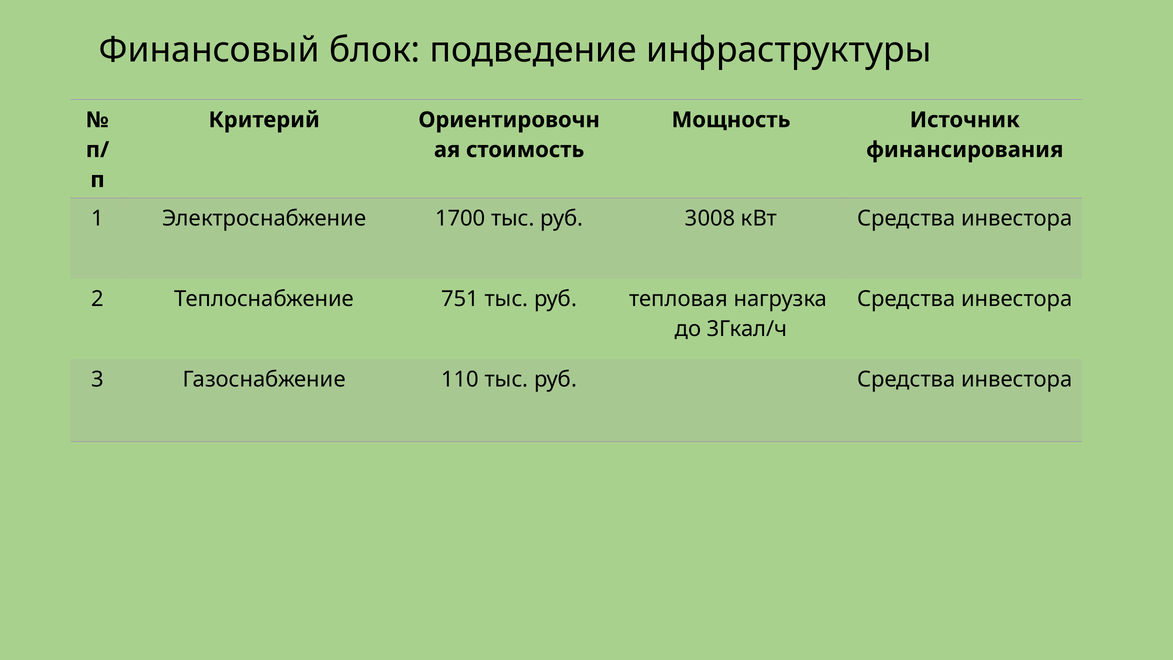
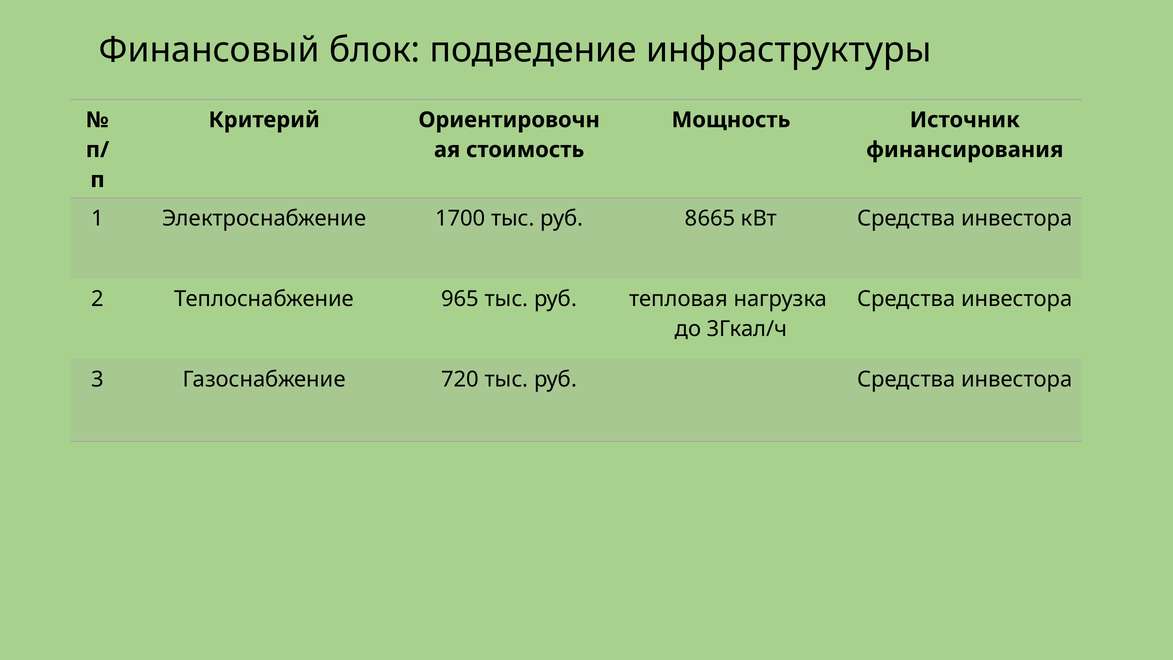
3008: 3008 -> 8665 (710, 218)
751: 751 -> 965 (460, 299)
110: 110 -> 720 (460, 380)
